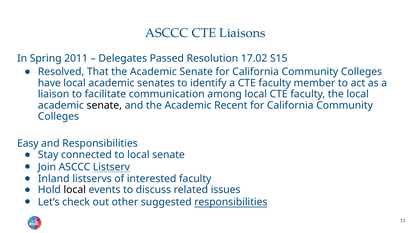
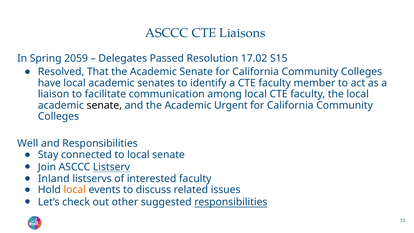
2011: 2011 -> 2059 (76, 58)
Recent: Recent -> Urgent (231, 105)
Easy: Easy -> Well (28, 143)
local colour: black -> orange (75, 190)
